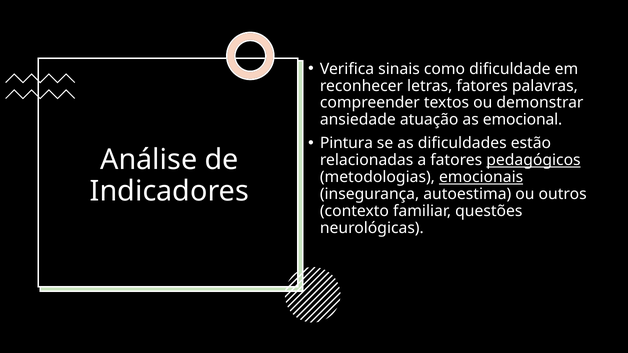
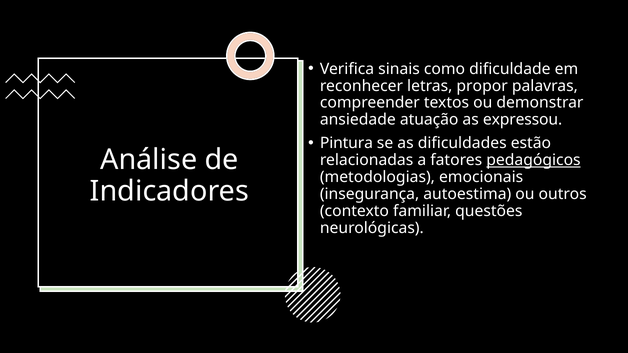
letras fatores: fatores -> propor (482, 86)
emocional: emocional -> expressou (523, 120)
emocionais underline: present -> none (481, 177)
